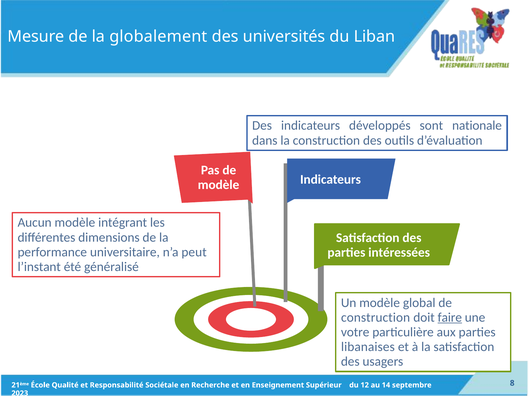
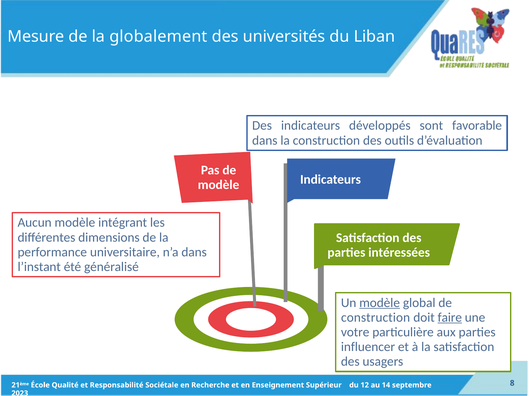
nationale: nationale -> favorable (477, 126)
n’a peut: peut -> dans (194, 253)
modèle underline: none -> present (380, 303)
libanaises: libanaises -> influencer (368, 348)
